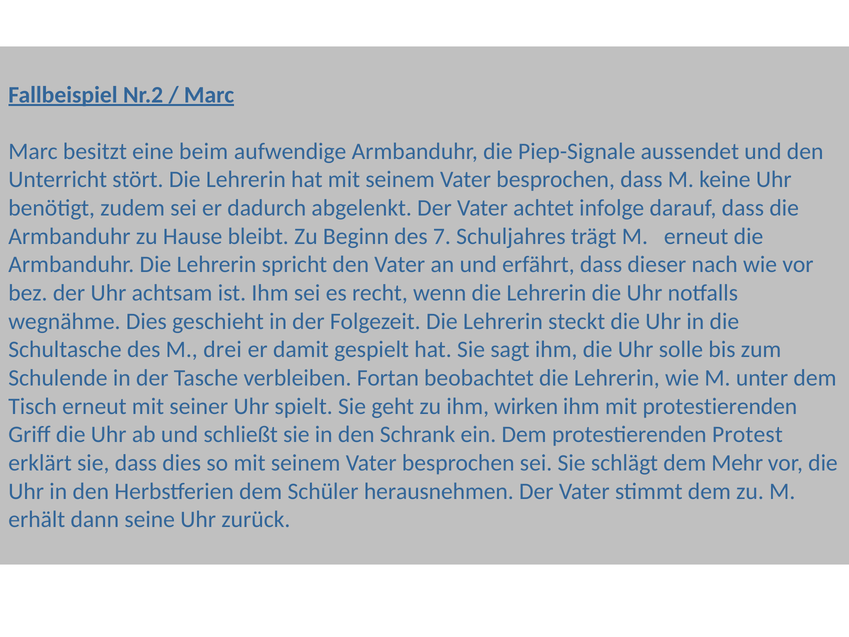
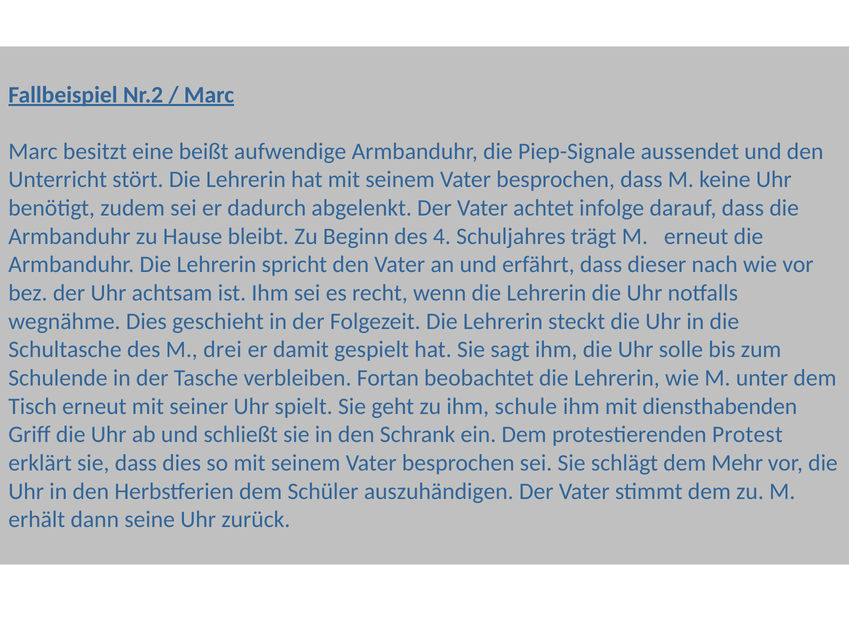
beim: beim -> beißt (204, 151)
7: 7 -> 4 (442, 236)
wirken: wirken -> schule (526, 406)
mit protestierenden: protestierenden -> diensthabenden (720, 406)
herausnehmen: herausnehmen -> auszuhändigen (439, 491)
